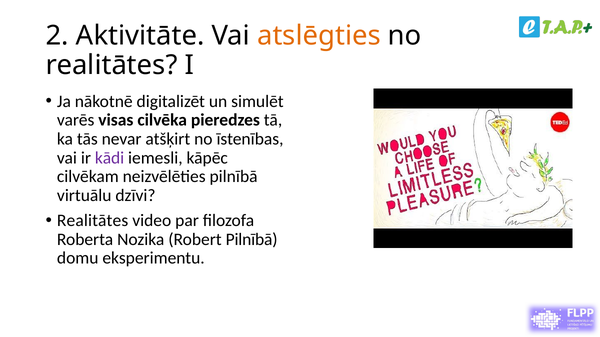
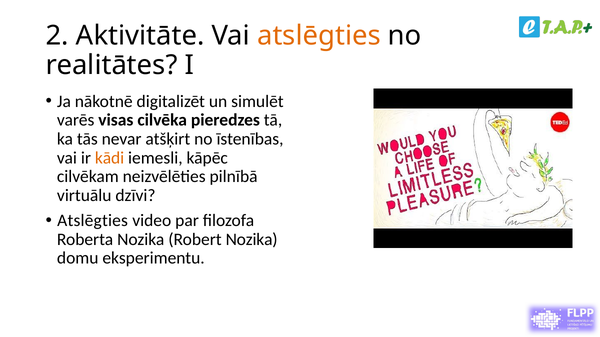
kādi colour: purple -> orange (110, 158)
Realitātes: Realitātes -> Atslēgties (93, 221)
Robert Pilnībā: Pilnībā -> Nozika (252, 240)
